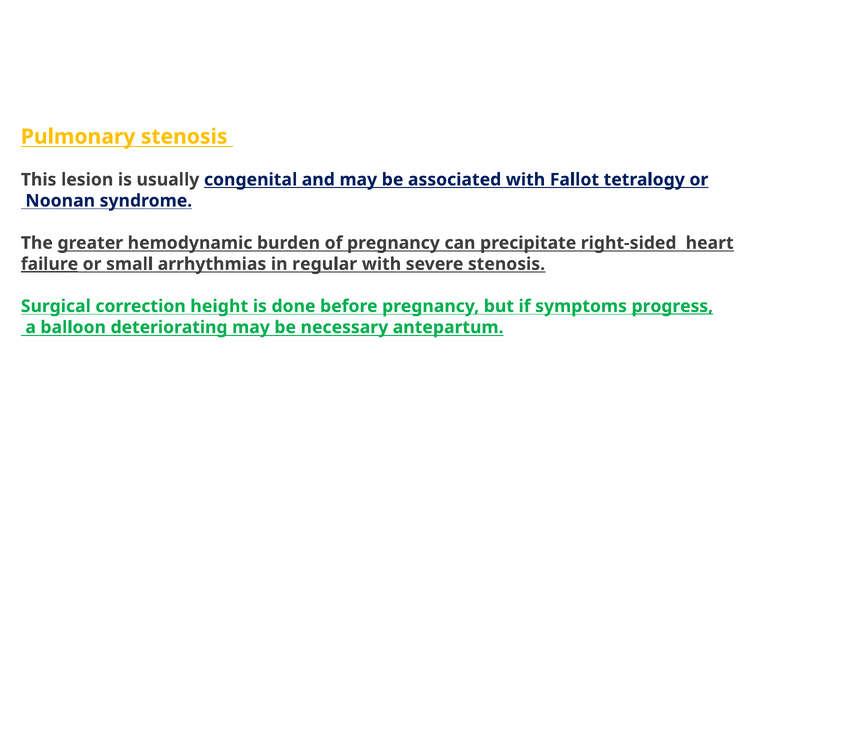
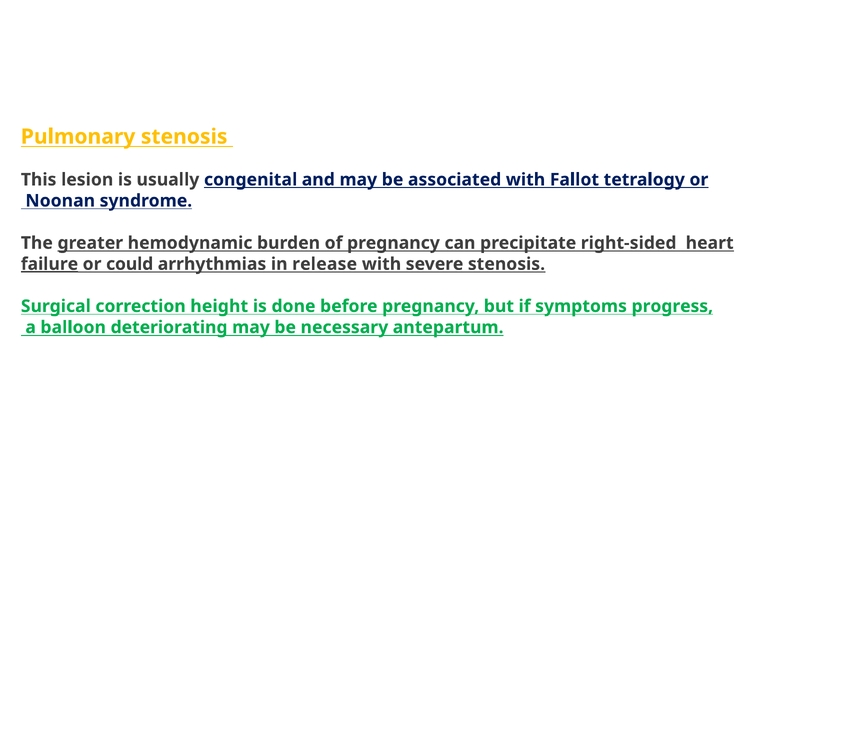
small: small -> could (130, 264)
regular: regular -> release (325, 264)
progress underline: present -> none (672, 306)
